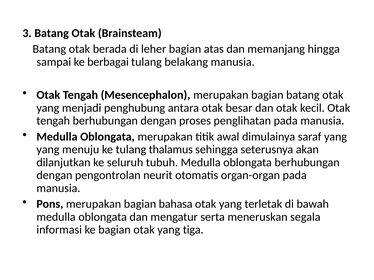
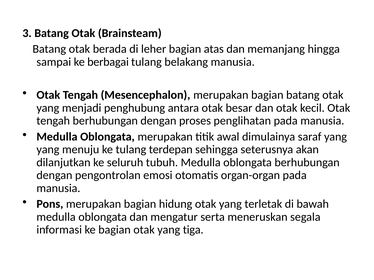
thalamus: thalamus -> terdepan (171, 150)
neurit: neurit -> emosi (158, 176)
bahasa: bahasa -> hidung (176, 204)
